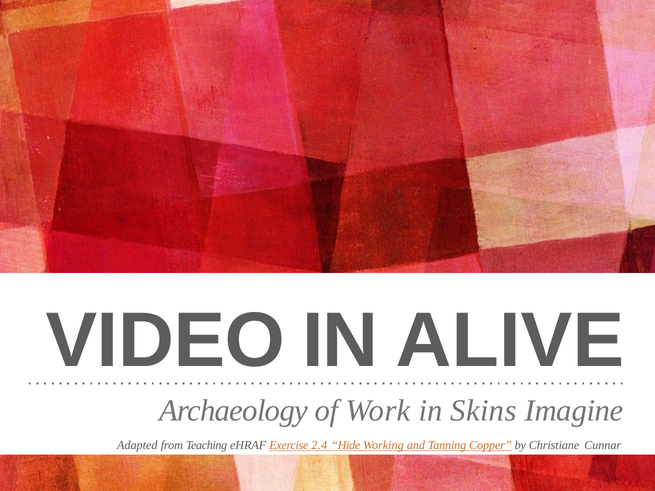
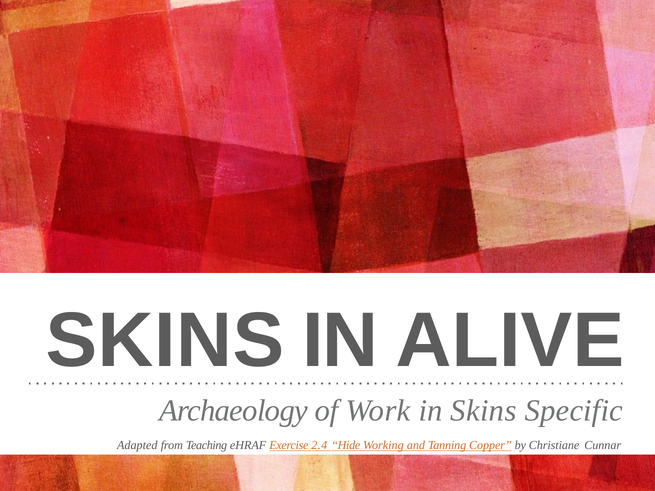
VIDEO: VIDEO -> SKINS (165, 341)
Imagine: Imagine -> Specific (574, 411)
